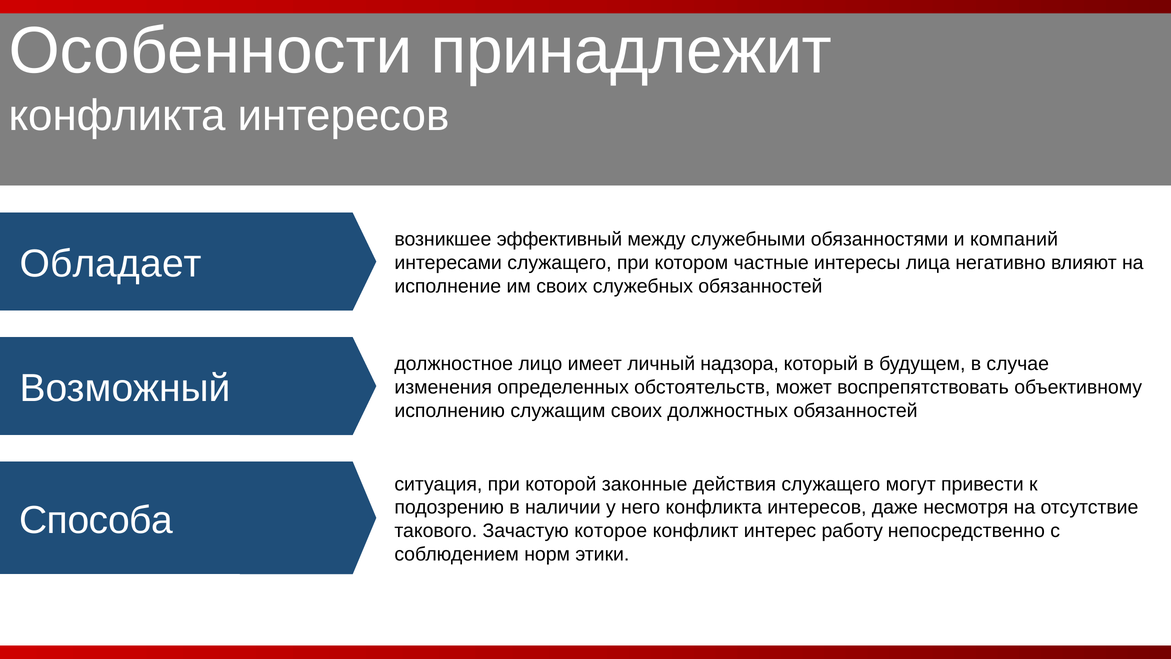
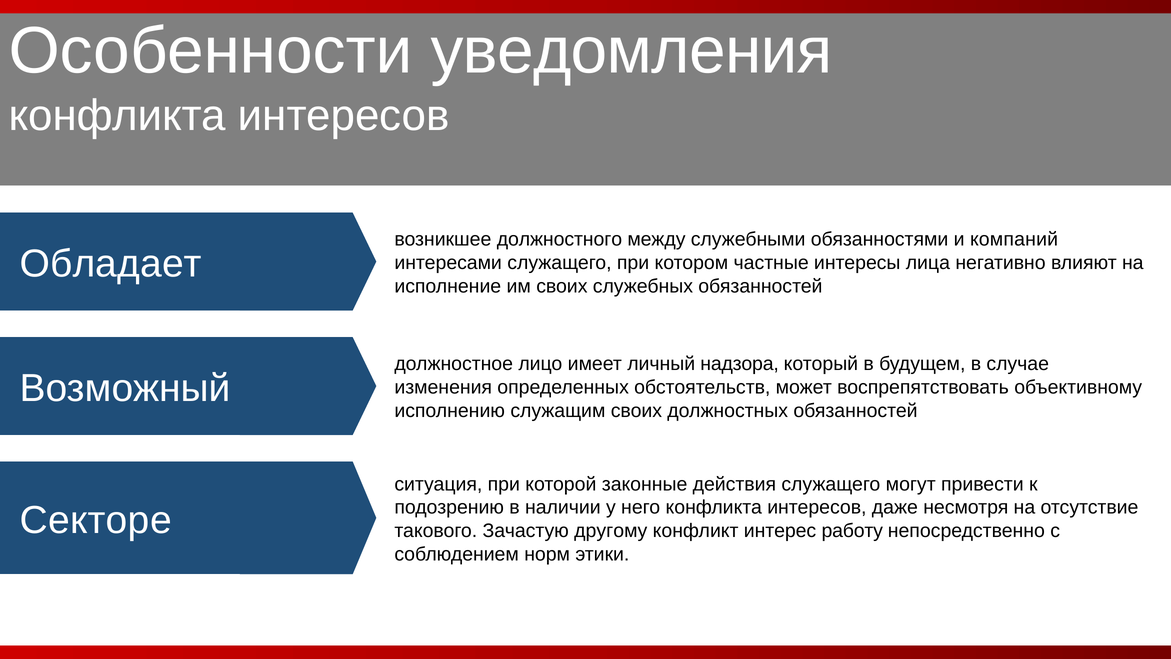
принадлежит: принадлежит -> уведомления (632, 51)
эффективный: эффективный -> должностного (559, 239)
Способа: Способа -> Секторе (96, 520)
которое: которое -> другому (611, 531)
